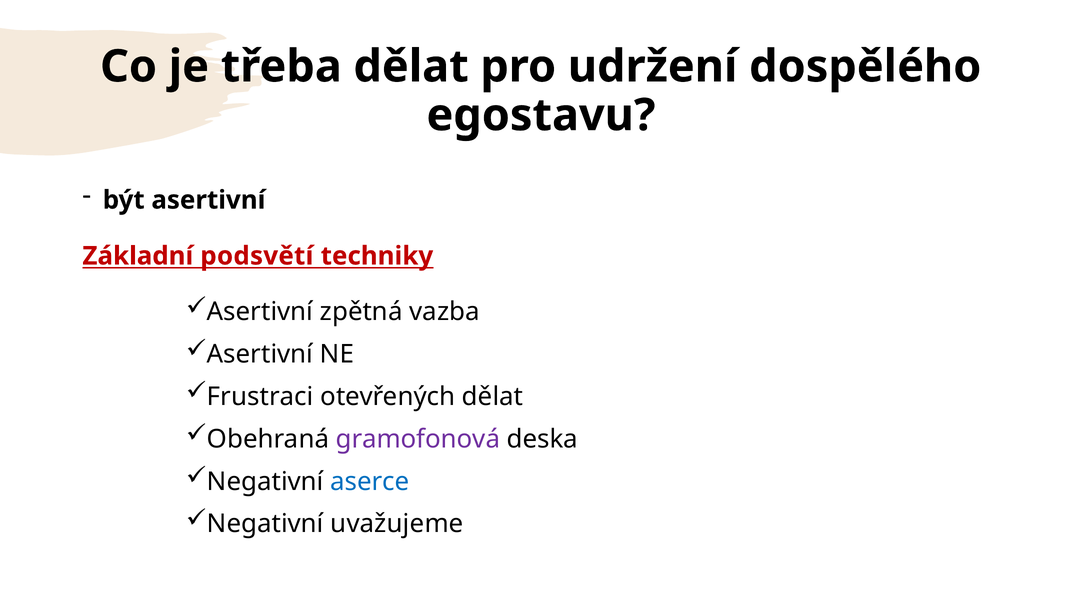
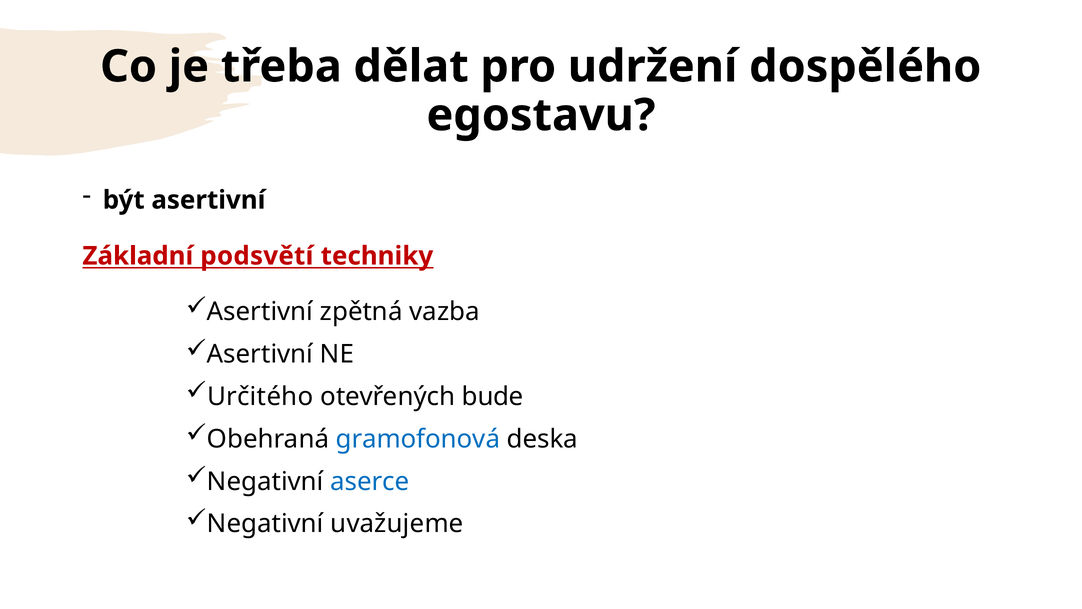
Frustraci: Frustraci -> Určitého (260, 396)
otevřených dělat: dělat -> bude (493, 396)
gramofonová colour: purple -> blue (418, 439)
